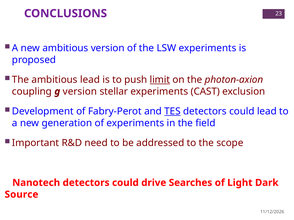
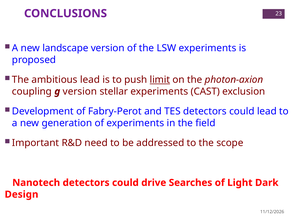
new ambitious: ambitious -> landscape (65, 48)
TES underline: present -> none (172, 112)
Source: Source -> Design (22, 195)
